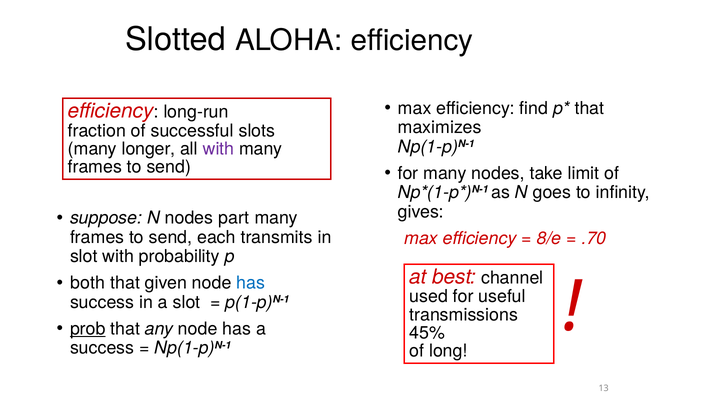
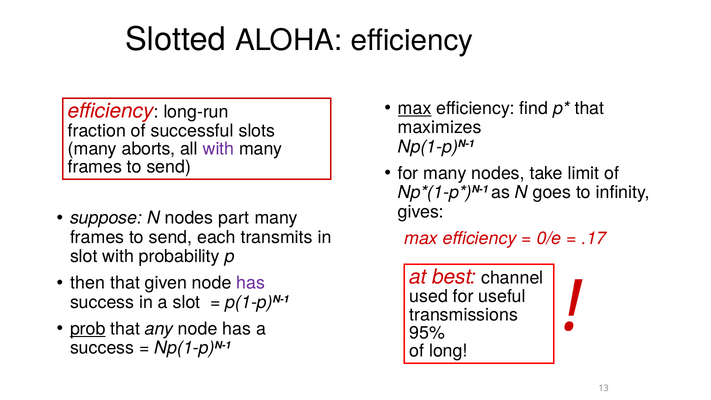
max underline: none -> present (415, 108)
longer: longer -> aborts (149, 149)
8/e: 8/e -> 0/e (549, 238)
.70: .70 -> .17 (594, 238)
both: both -> then (88, 283)
has colour: blue -> purple (251, 283)
45%: 45% -> 95% (427, 333)
